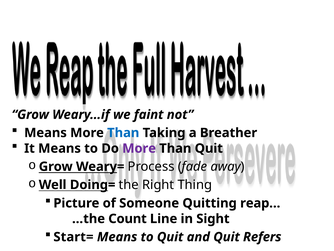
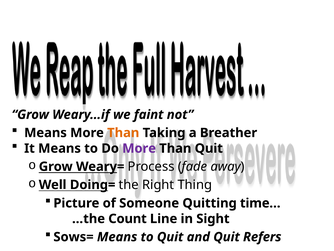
Than colour: blue -> orange (123, 133)
reap…: reap… -> time… (260, 203)
Start=: Start= -> Sows= (74, 236)
